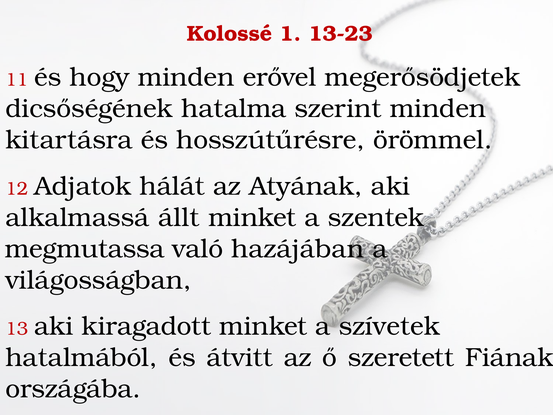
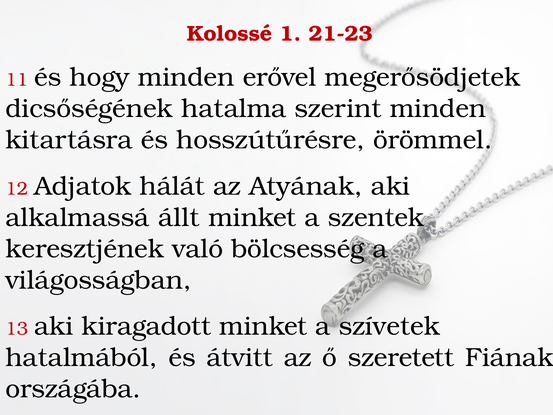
13-23: 13-23 -> 21-23 (341, 34)
megmutassa: megmutassa -> keresztjének (85, 249)
hazájában: hazájában -> bölcsesség (298, 249)
